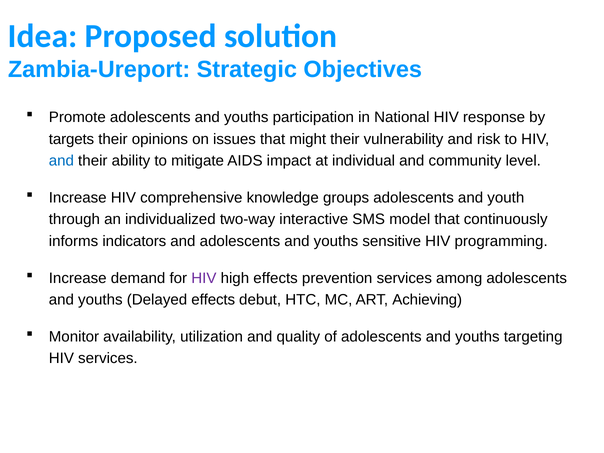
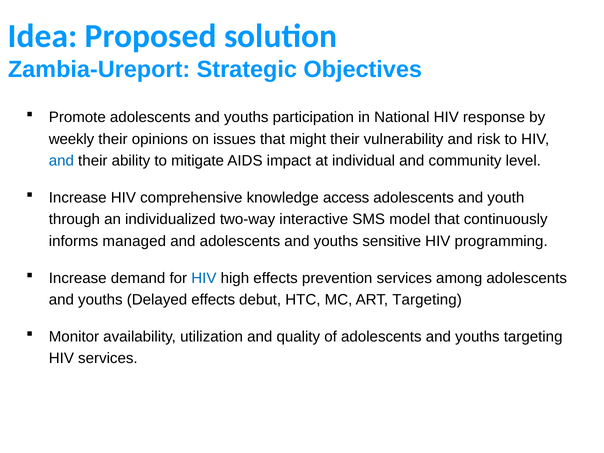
targets: targets -> weekly (72, 139)
groups: groups -> access (346, 198)
indicators: indicators -> managed (134, 241)
HIV colour: purple -> blue (204, 278)
ART Achieving: Achieving -> Targeting (427, 300)
